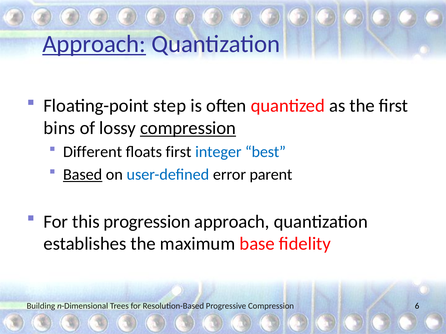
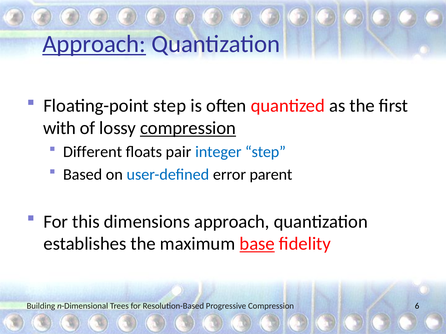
bins: bins -> with (60, 128)
floats first: first -> pair (178, 152)
integer best: best -> step (265, 152)
Based underline: present -> none (83, 175)
progression: progression -> dimensions (147, 222)
base underline: none -> present (257, 244)
